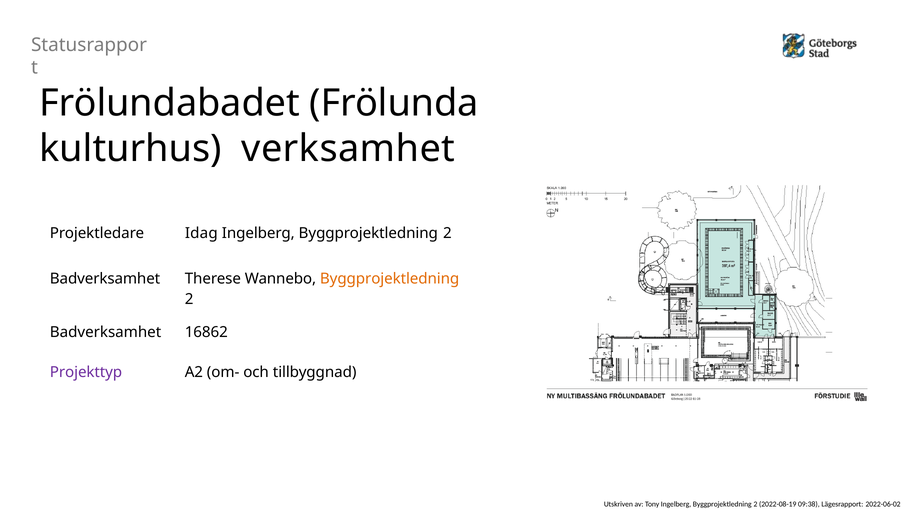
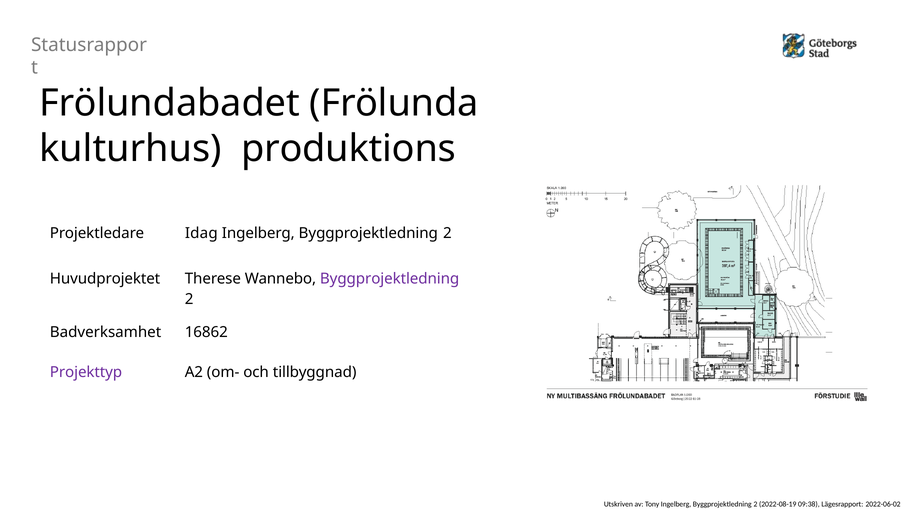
verksamhet: verksamhet -> produktions (349, 149)
Badverksamhet: Badverksamhet -> Huvudprojektet (105, 279)
Byggprojektledning colour: orange -> purple (390, 279)
